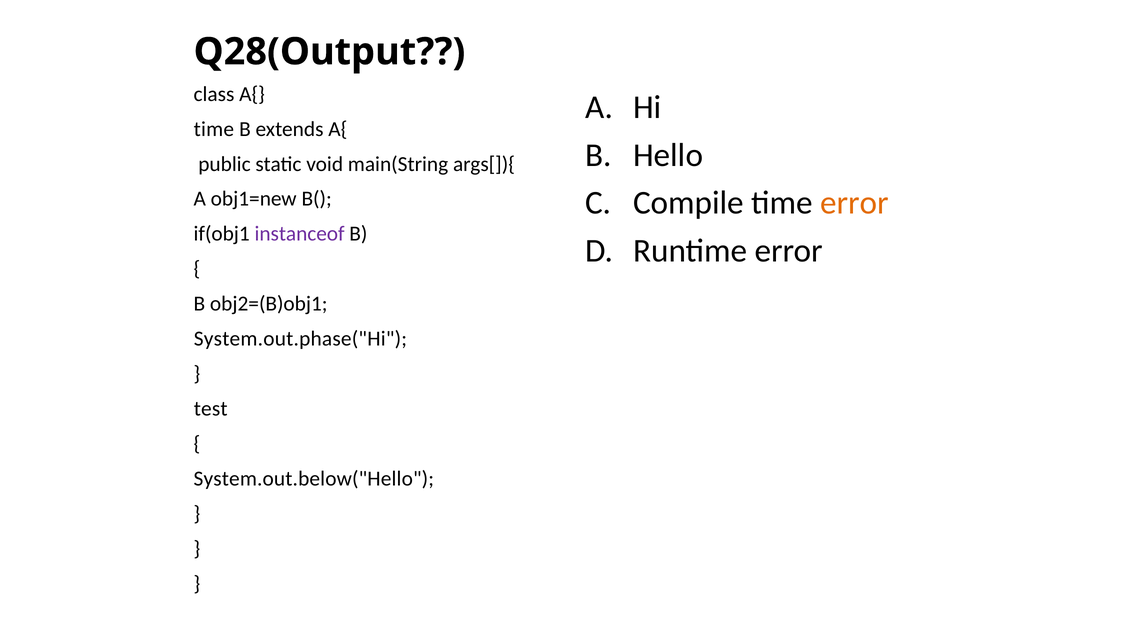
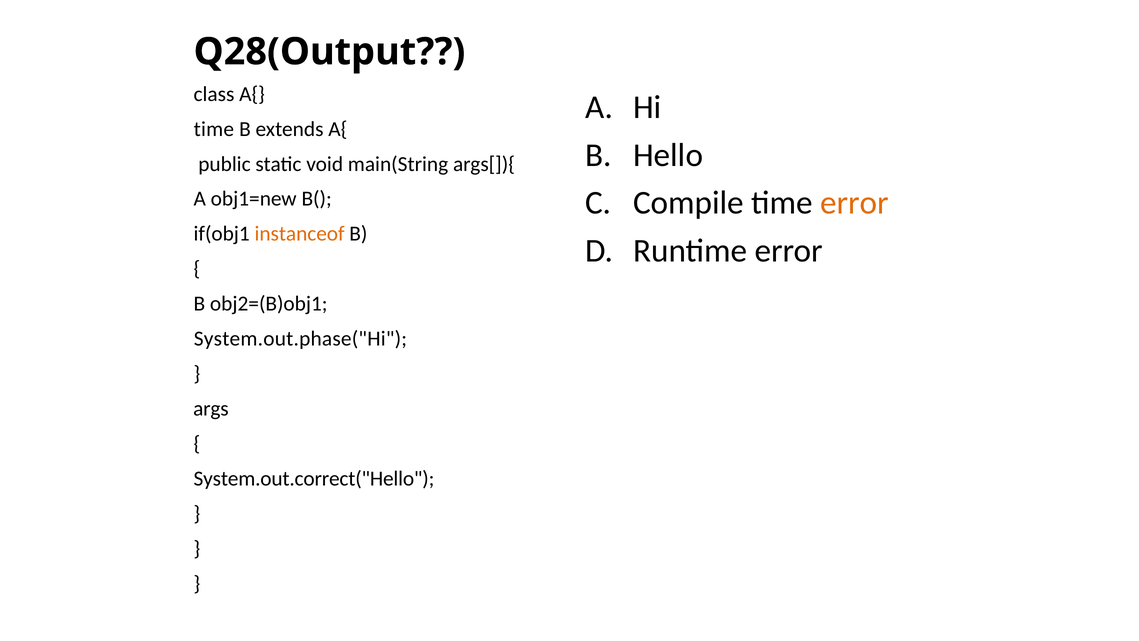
instanceof colour: purple -> orange (300, 234)
test: test -> args (211, 408)
System.out.below("Hello: System.out.below("Hello -> System.out.correct("Hello (314, 478)
